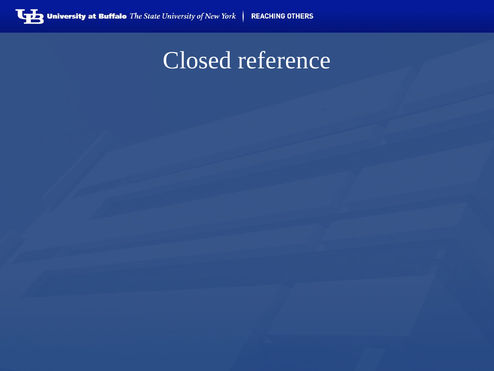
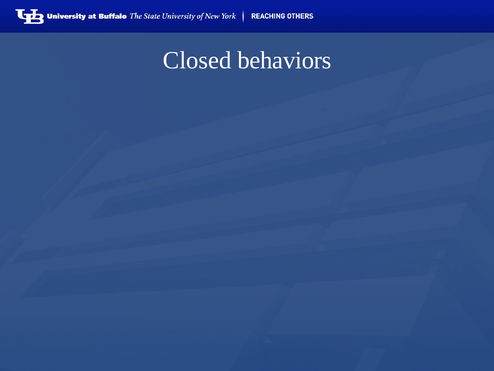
reference: reference -> behaviors (284, 60)
